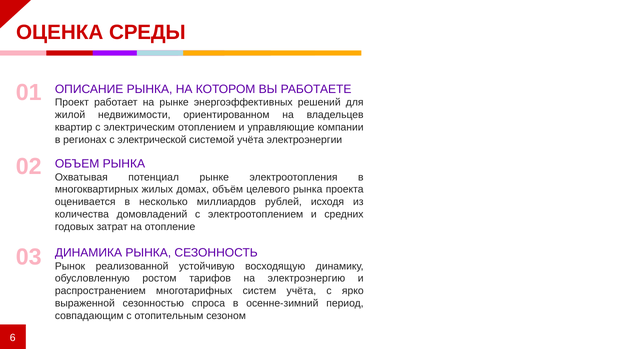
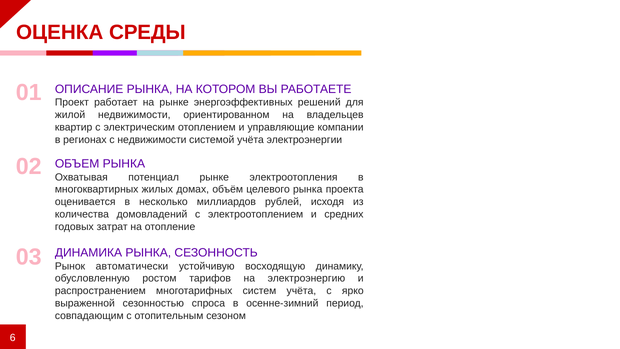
с электрической: электрической -> недвижимости (152, 140)
реализованной: реализованной -> автоматически (132, 266)
